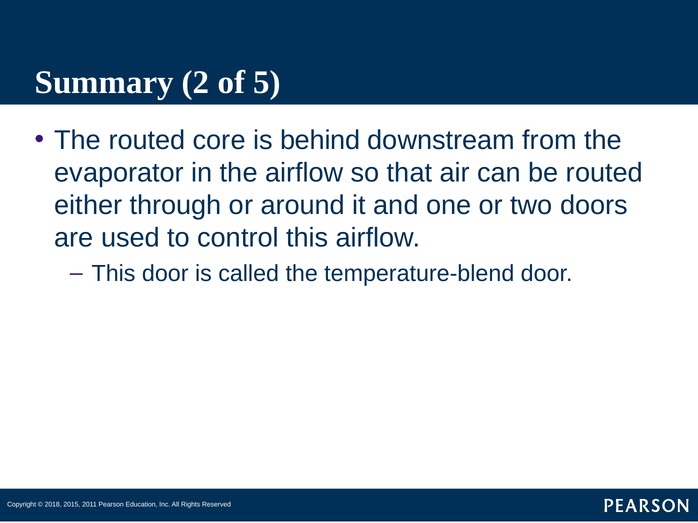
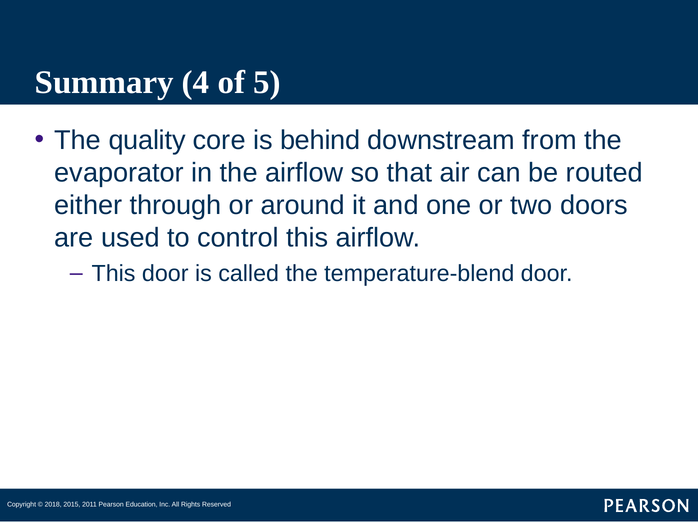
2: 2 -> 4 (196, 83)
The routed: routed -> quality (147, 140)
